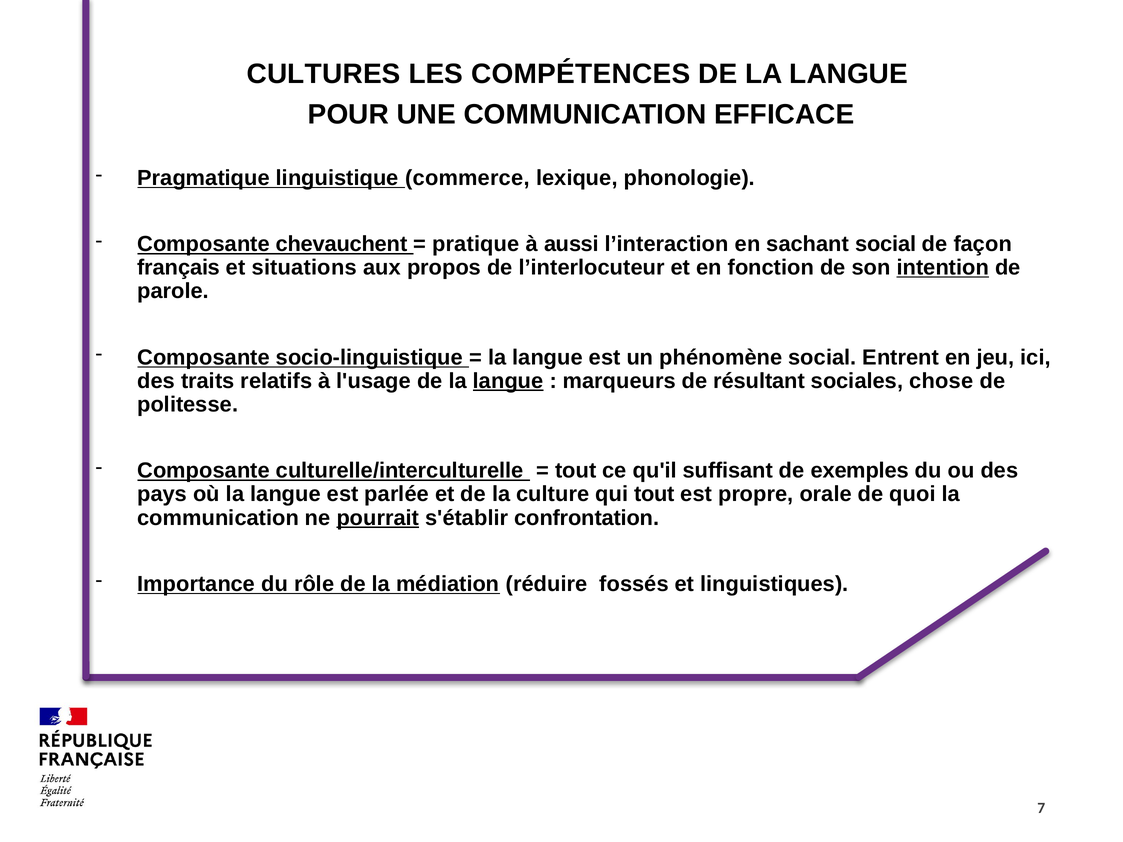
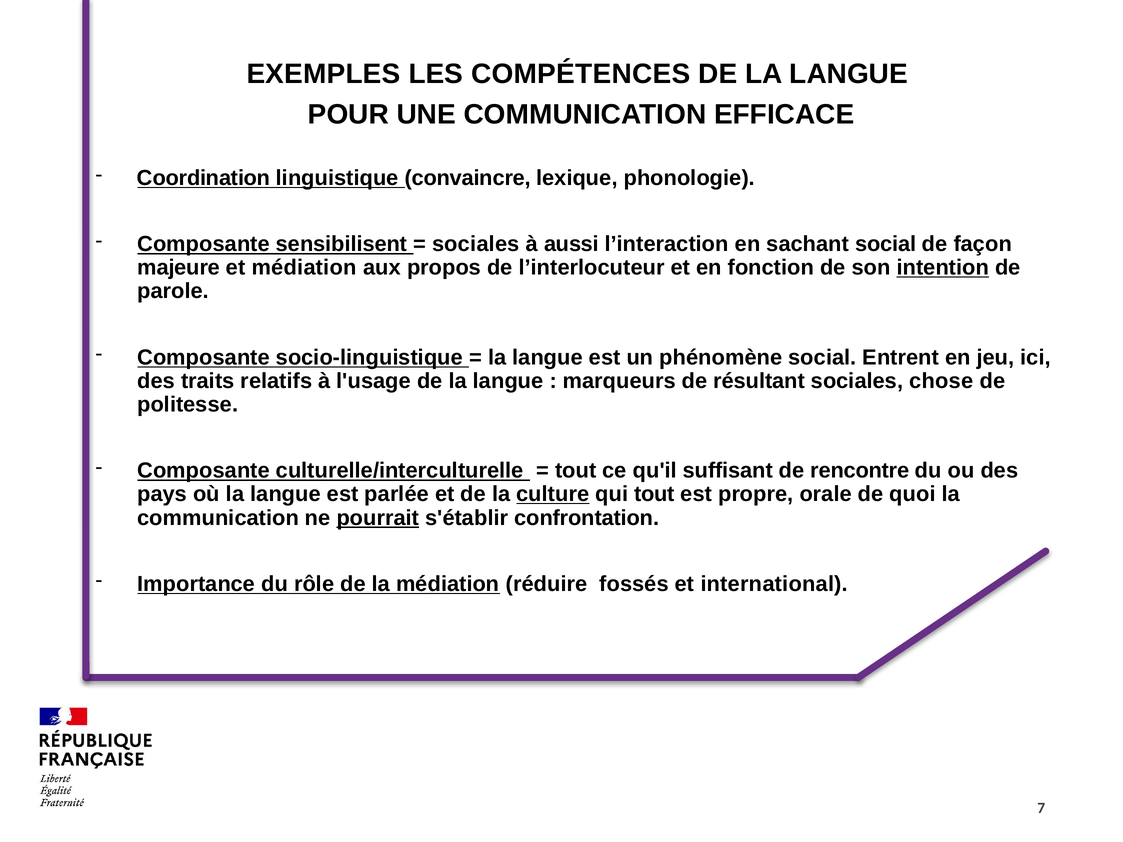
CULTURES: CULTURES -> EXEMPLES (324, 74)
Pragmatique: Pragmatique -> Coordination (204, 178)
commerce: commerce -> convaincre (468, 178)
chevauchent: chevauchent -> sensibilisent (342, 244)
pratique: pratique -> sociales (476, 244)
français: français -> majeure (179, 268)
et situations: situations -> médiation (304, 268)
langue underline: present -> none (508, 381)
exemples: exemples -> rencontre (860, 471)
culture underline: none -> present (553, 494)
linguistiques: linguistiques -> international (774, 584)
